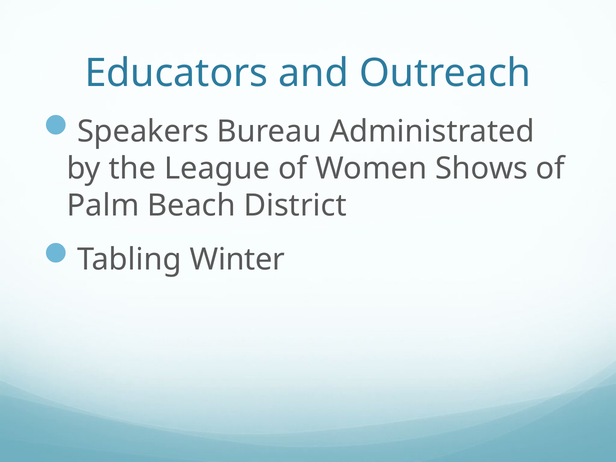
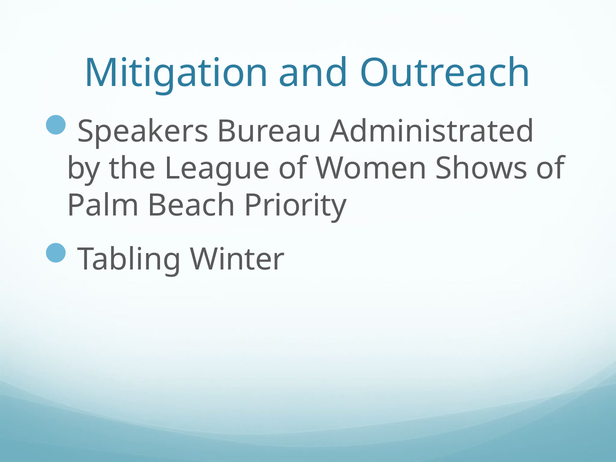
Educators: Educators -> Mitigation (177, 73)
District: District -> Priority (295, 205)
